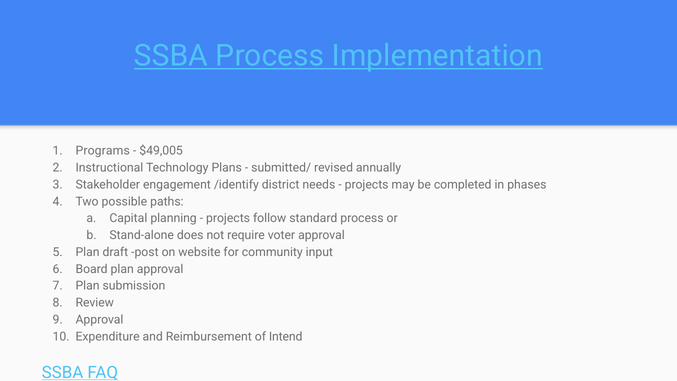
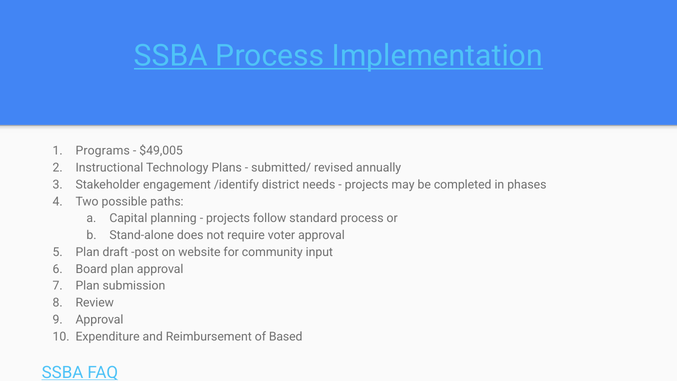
Intend: Intend -> Based (286, 336)
